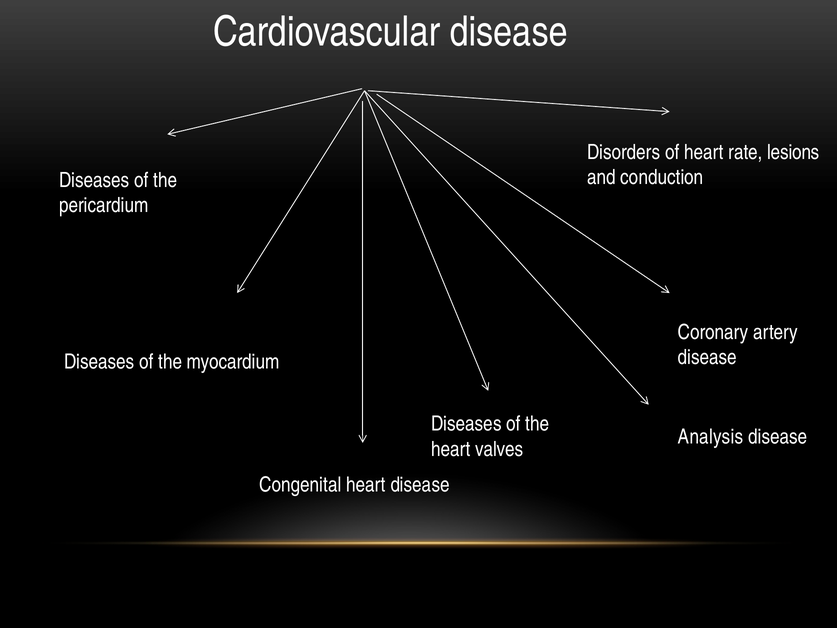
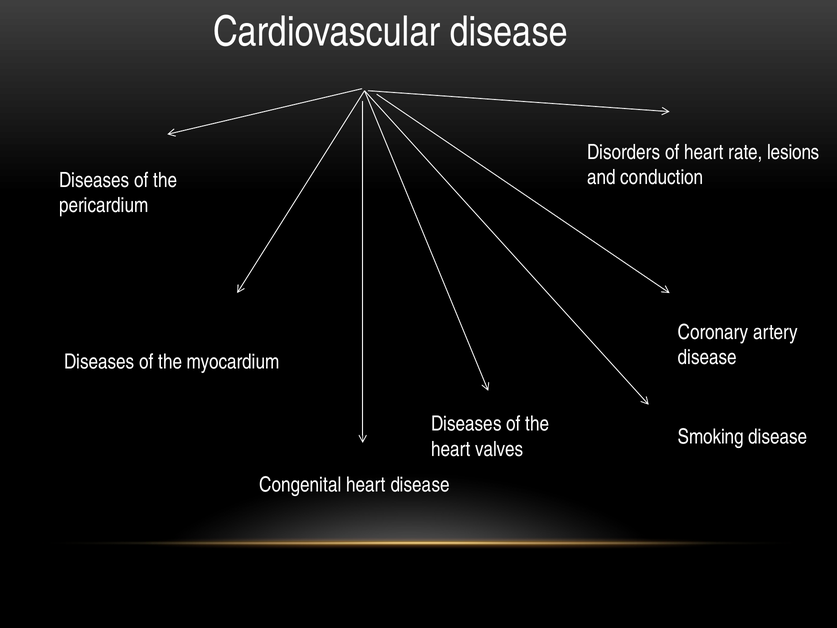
Analysis: Analysis -> Smoking (711, 437)
